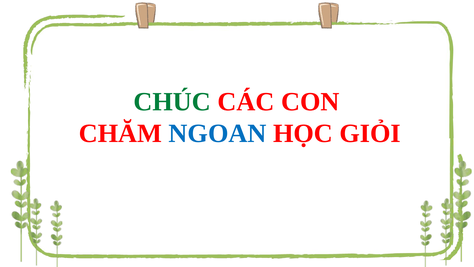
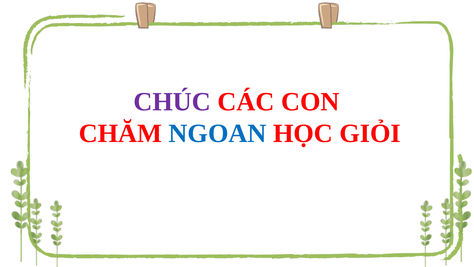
CHÚC colour: green -> purple (172, 102)
